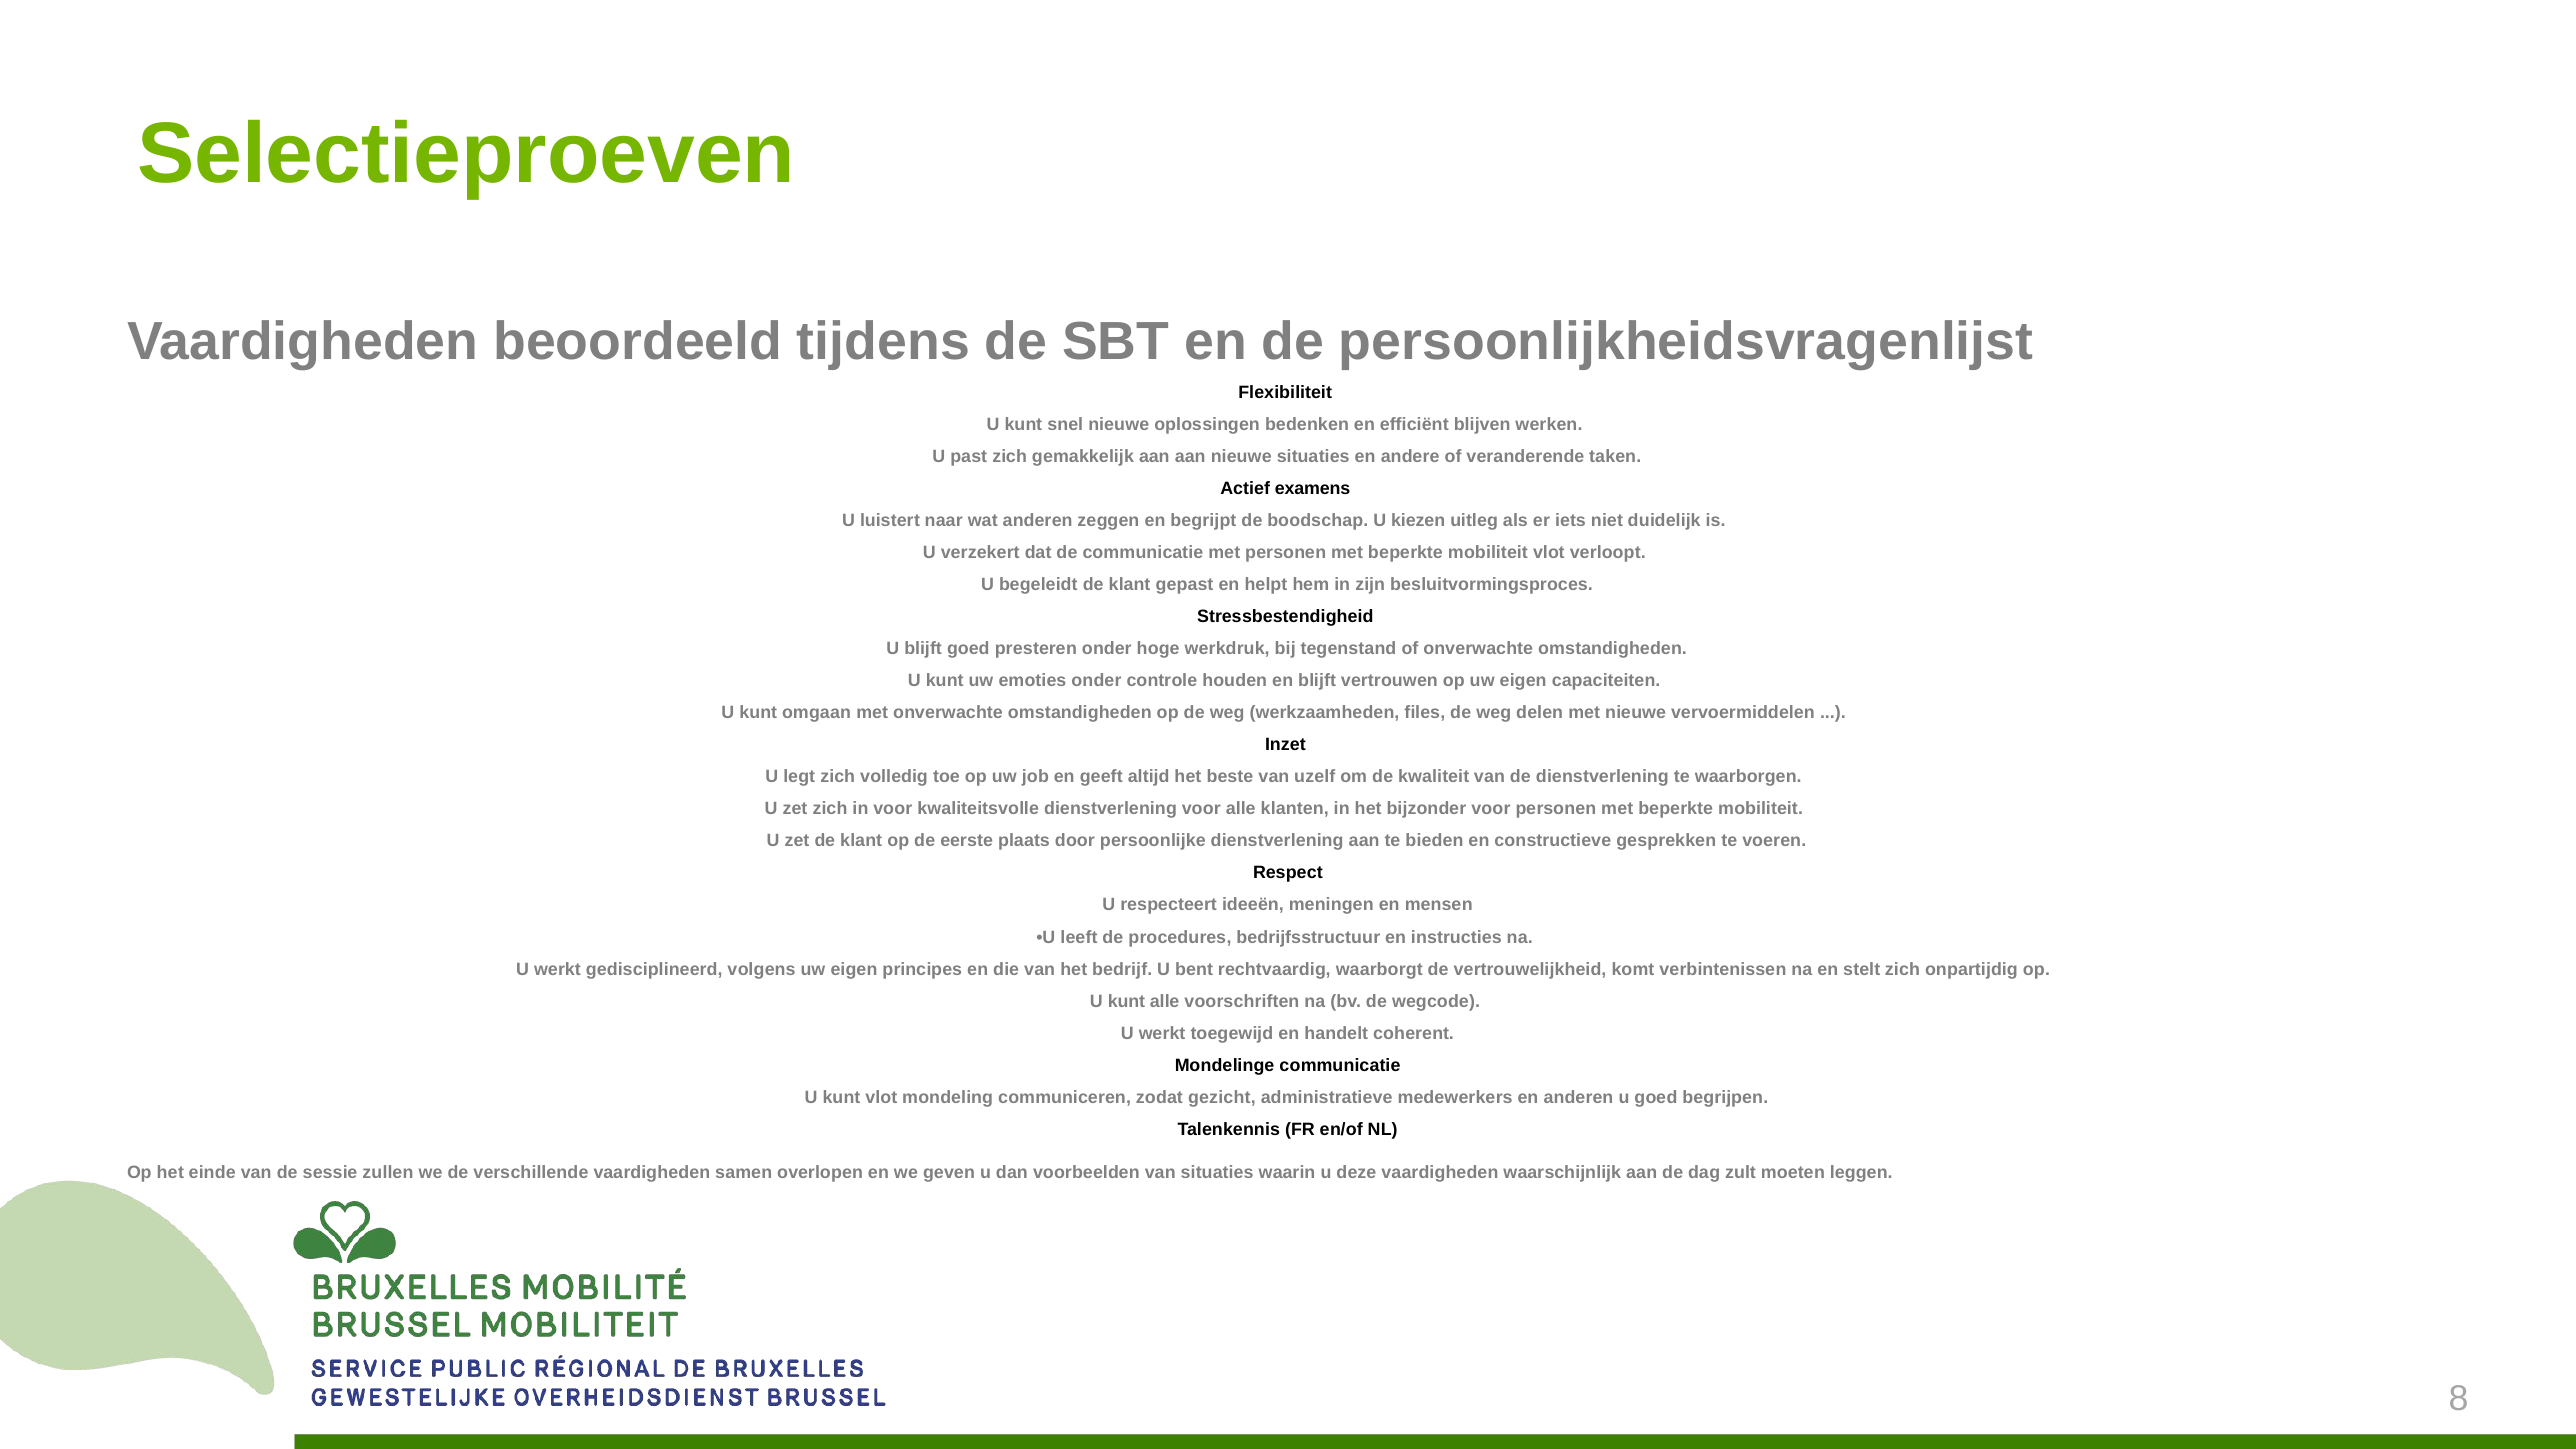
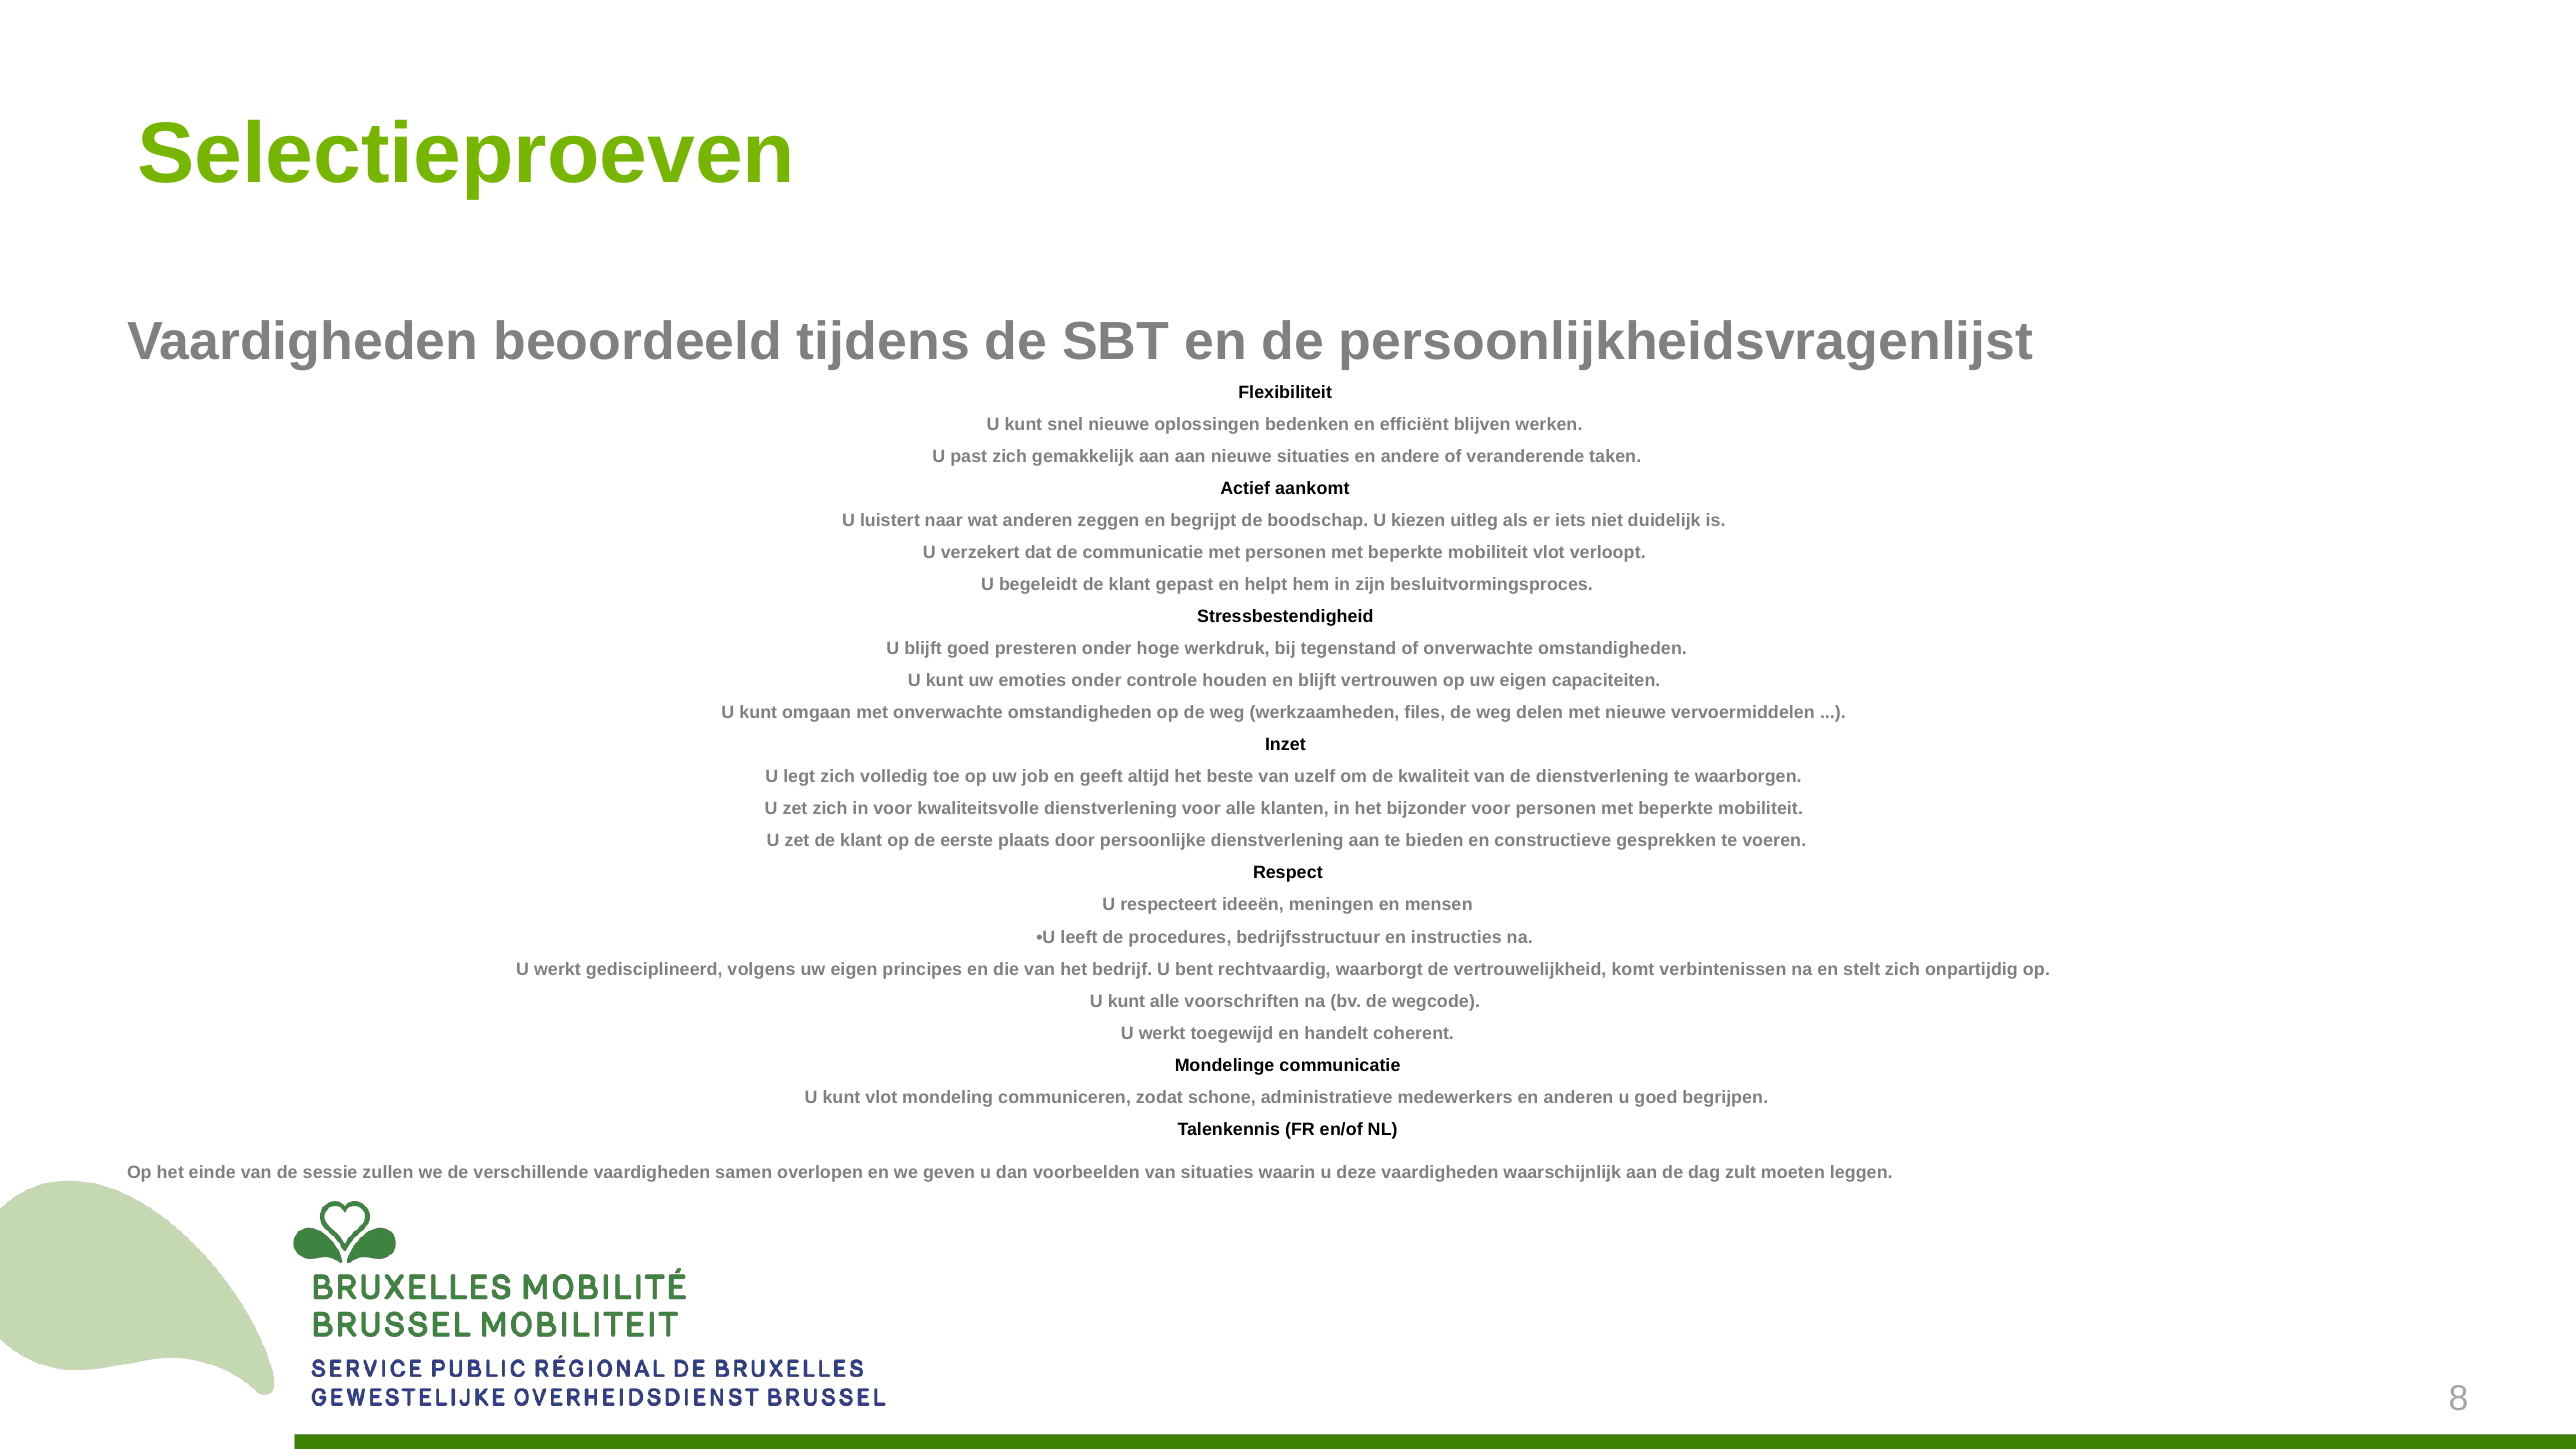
examens: examens -> aankomt (1312, 489)
gezicht: gezicht -> schone (1222, 1097)
